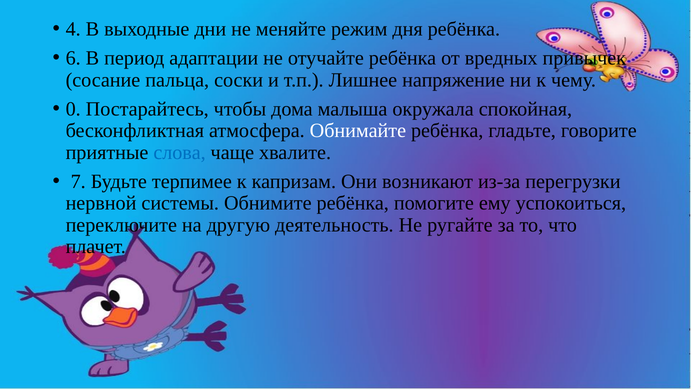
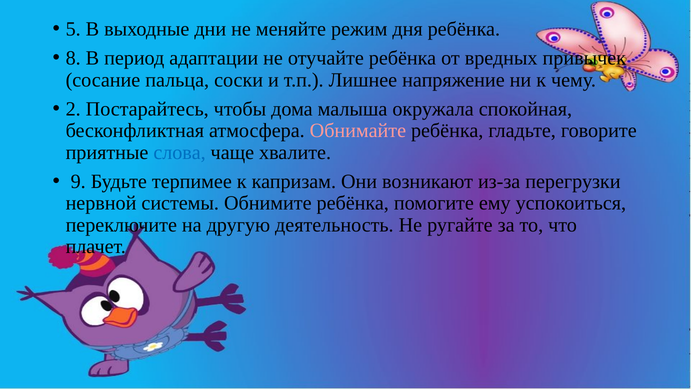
4: 4 -> 5 (73, 29)
6: 6 -> 8 (73, 58)
0: 0 -> 2 (73, 109)
Обнимайте colour: white -> pink (358, 131)
7: 7 -> 9 (78, 181)
